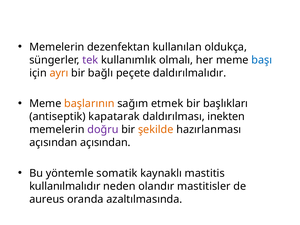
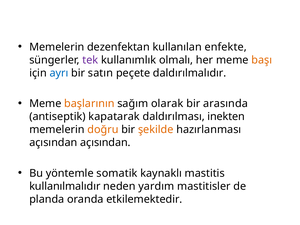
oldukça: oldukça -> enfekte (226, 47)
başı colour: blue -> orange (262, 60)
ayrı colour: orange -> blue (59, 73)
bağlı: bağlı -> satın (101, 73)
etmek: etmek -> olarak (167, 104)
başlıkları: başlıkları -> arasında (225, 104)
doğru colour: purple -> orange (103, 130)
olandır: olandır -> yardım (156, 186)
aureus: aureus -> planda (47, 199)
azaltılmasında: azaltılmasında -> etkilemektedir (144, 199)
